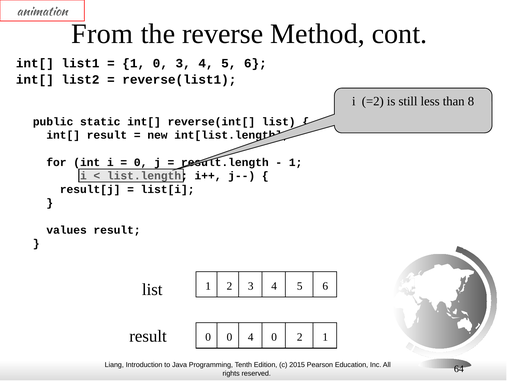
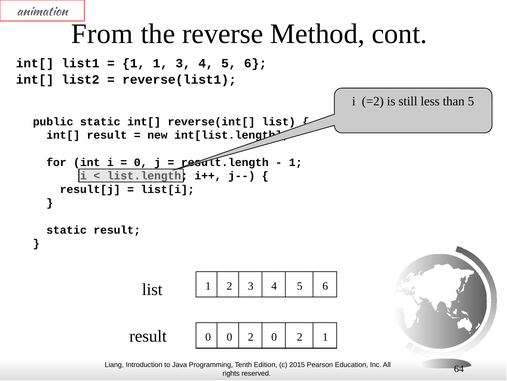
1 0: 0 -> 1 (160, 63)
than 8: 8 -> 5 (471, 101)
values: values -> static (67, 230)
0 0 4: 4 -> 2 (251, 337)
